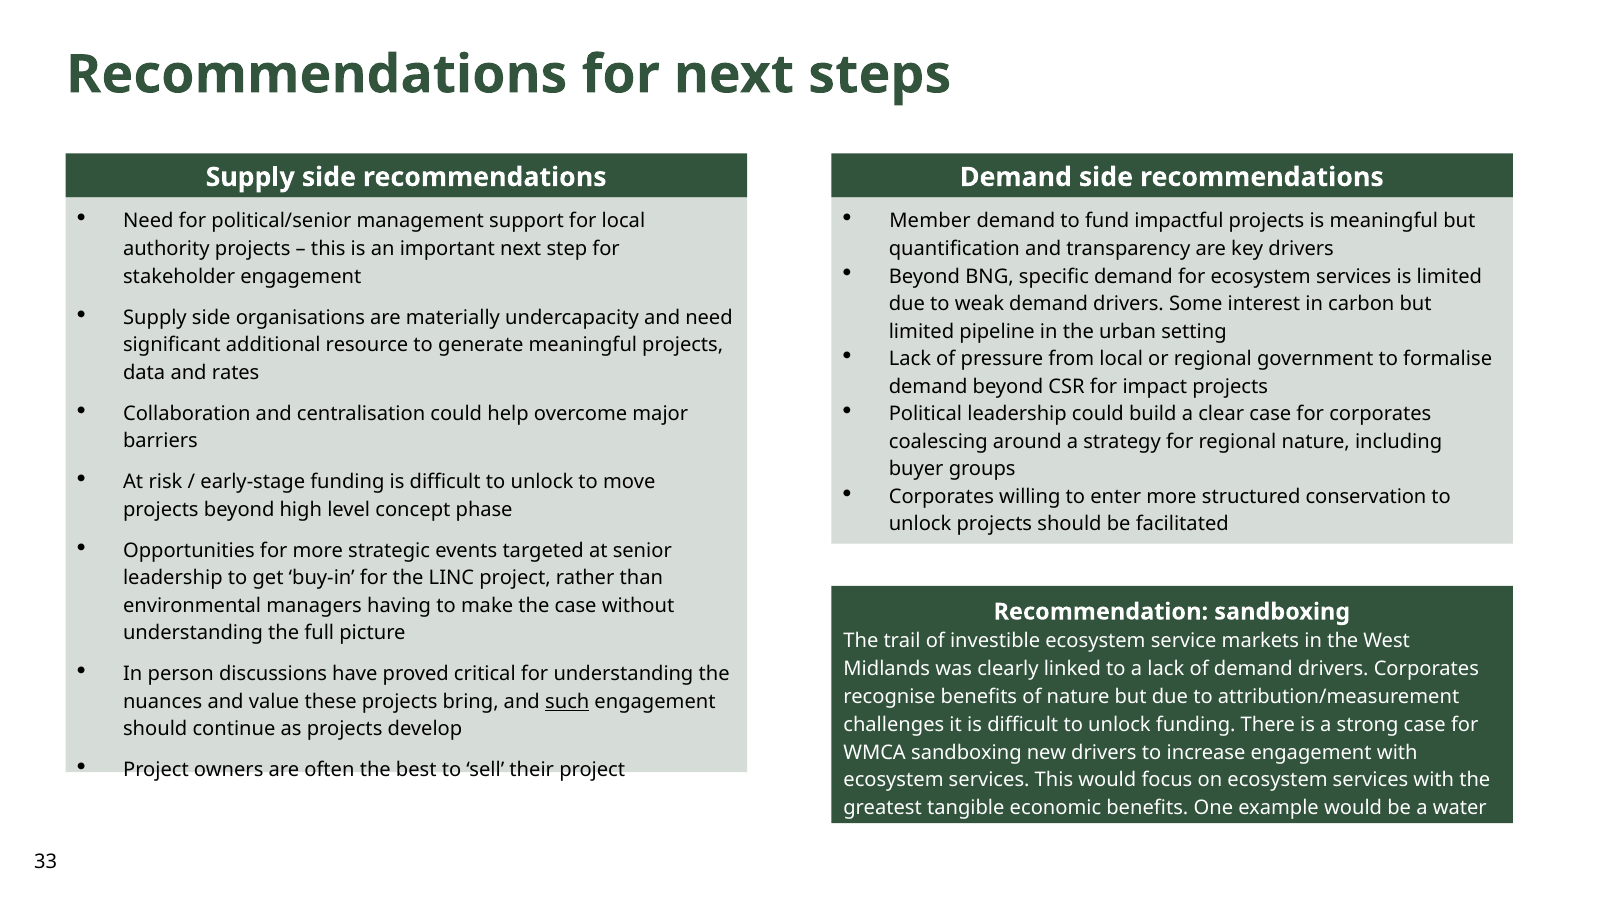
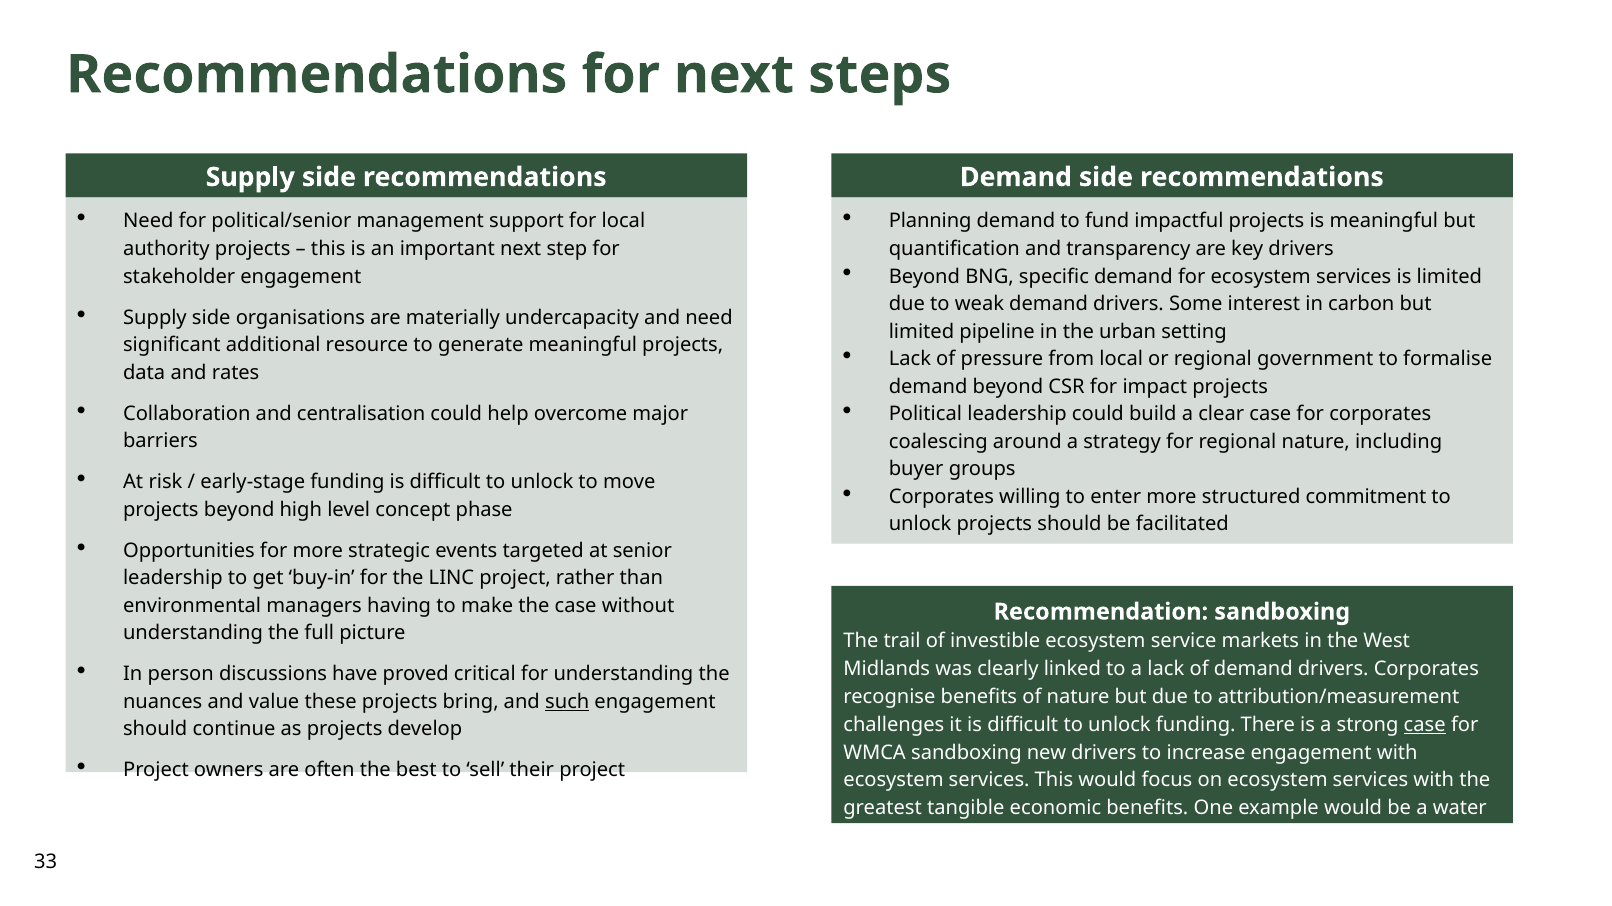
Member: Member -> Planning (930, 221)
conservation: conservation -> commitment (1366, 497)
case underline: none -> present (1425, 725)
